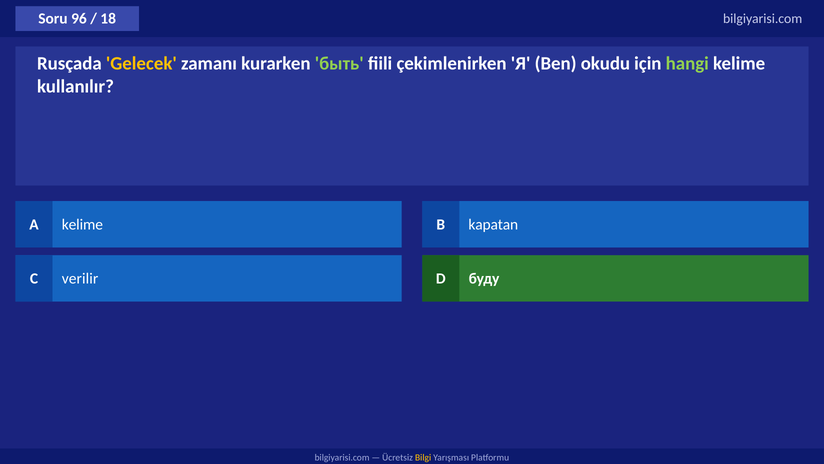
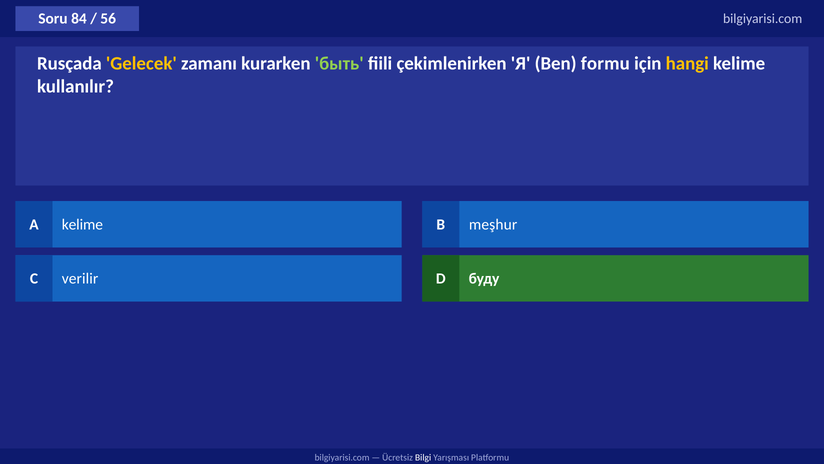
96: 96 -> 84 (79, 19)
18: 18 -> 56 (108, 19)
okudu: okudu -> formu (605, 63)
hangi colour: light green -> yellow (687, 63)
kapatan: kapatan -> meşhur (493, 224)
Bilgi colour: yellow -> white (423, 457)
